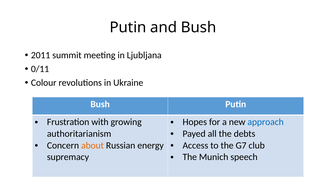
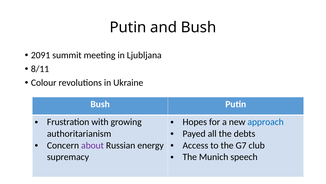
2011: 2011 -> 2091 (41, 55)
0/11: 0/11 -> 8/11 (40, 69)
about colour: orange -> purple (92, 145)
